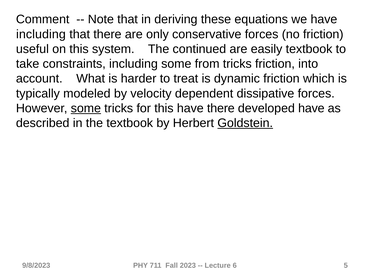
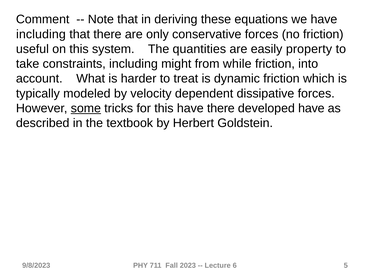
continued: continued -> quantities (199, 49)
easily textbook: textbook -> property (309, 49)
including some: some -> might (176, 64)
from tricks: tricks -> while (237, 64)
Goldstein underline: present -> none (245, 123)
